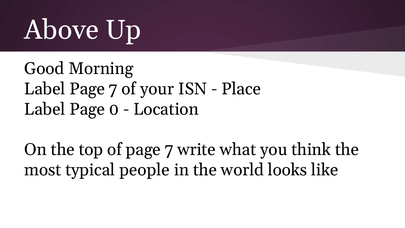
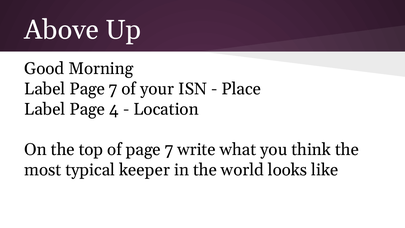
0: 0 -> 4 (114, 109)
people: people -> keeper (145, 170)
